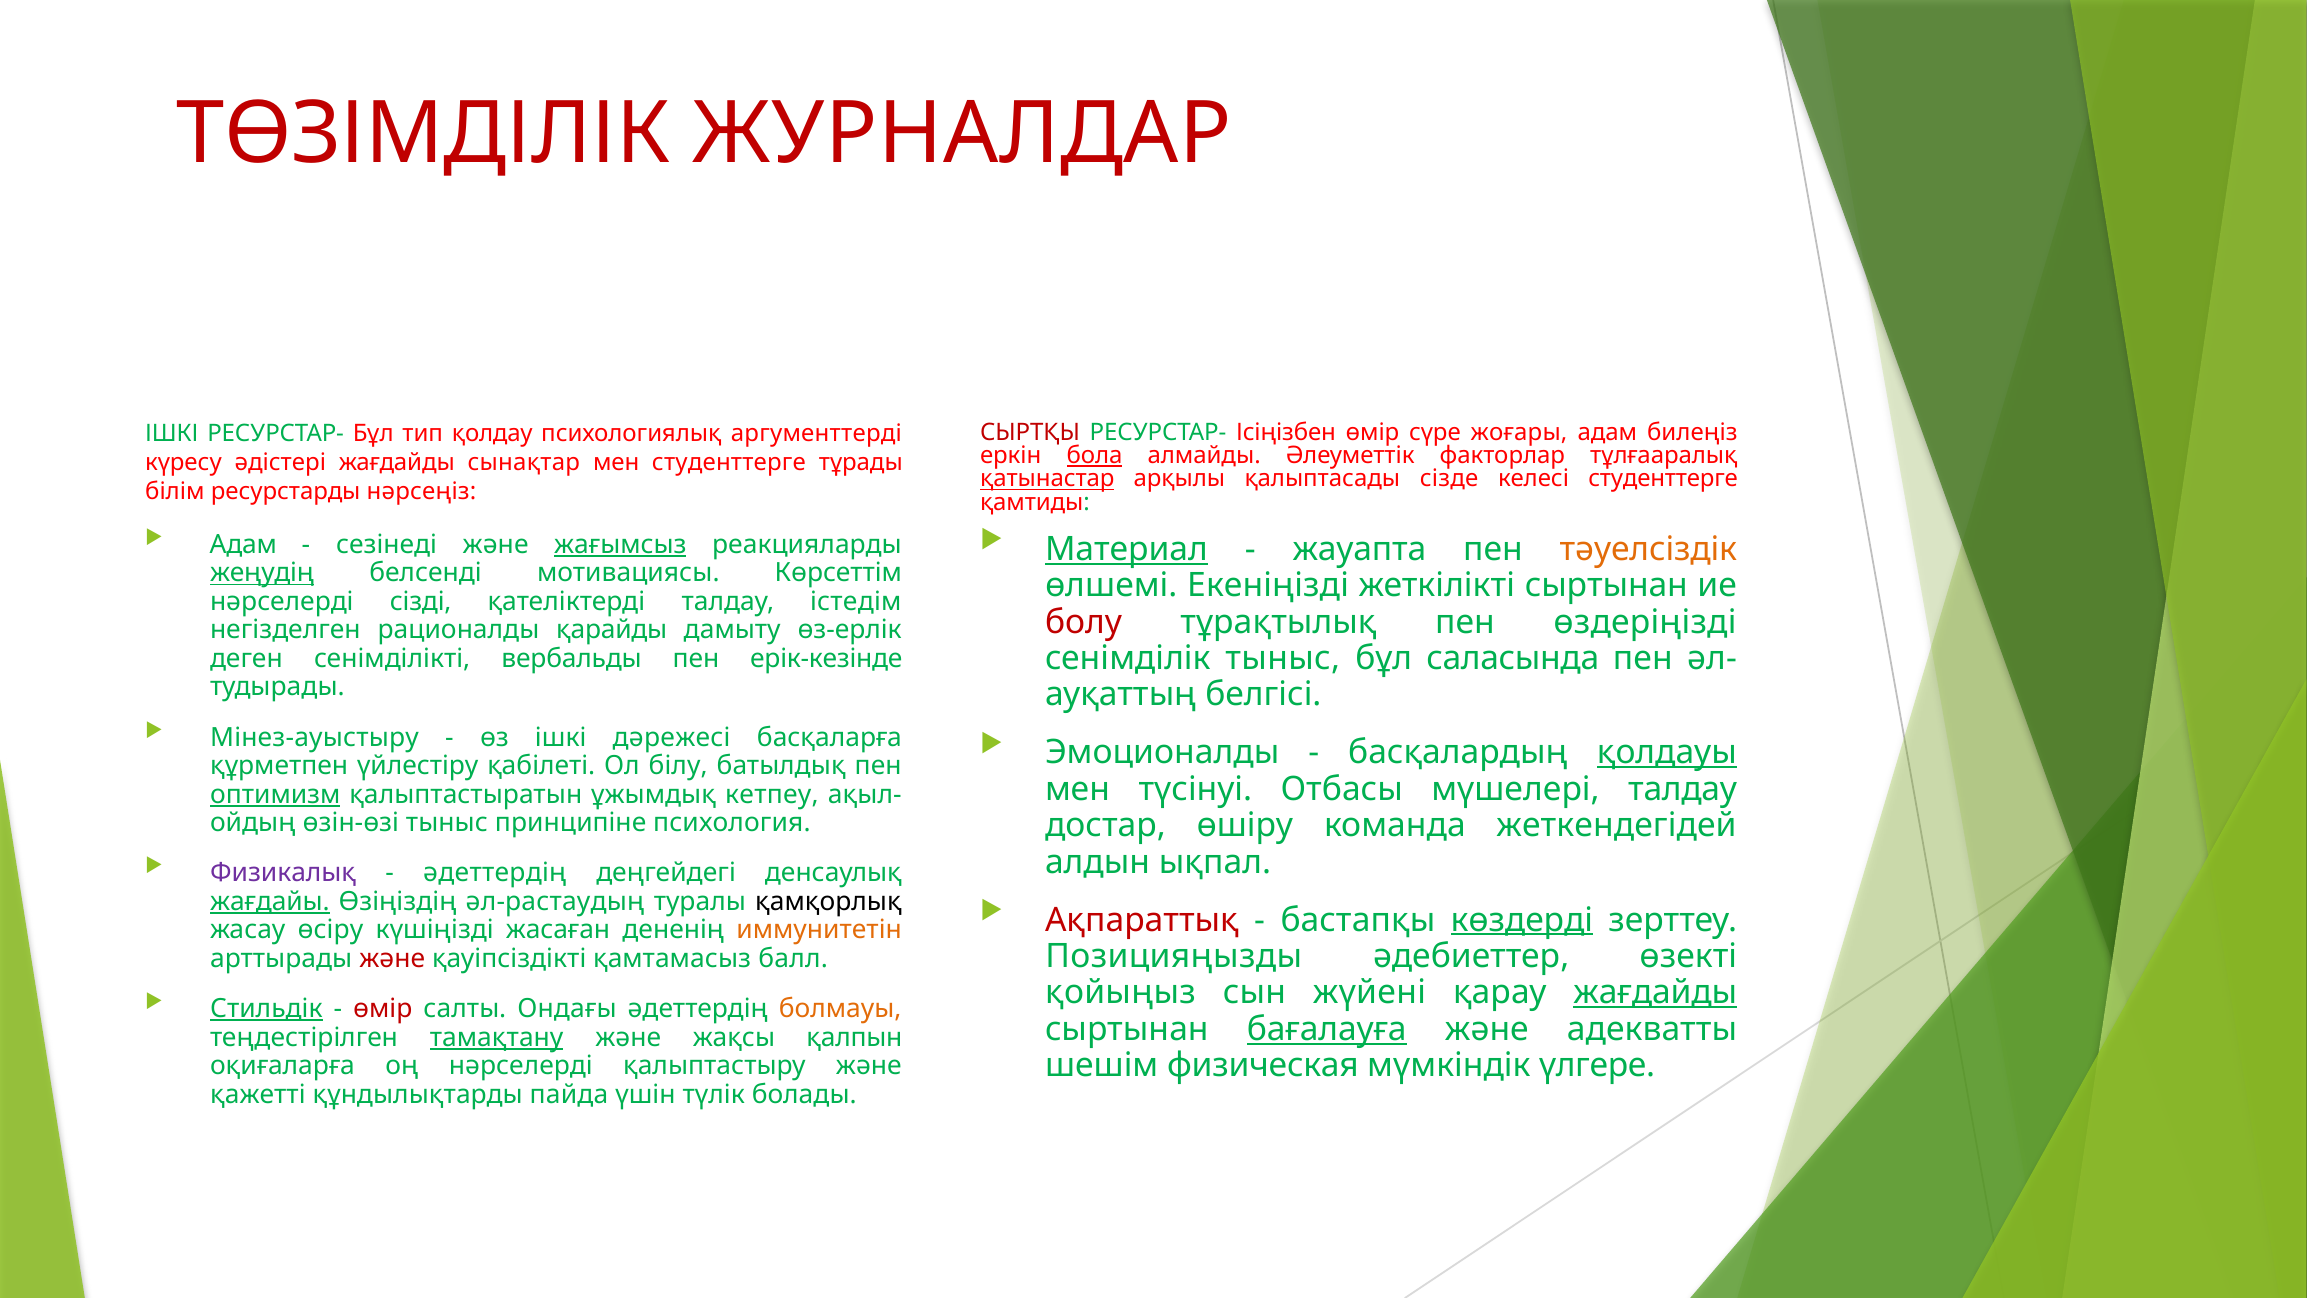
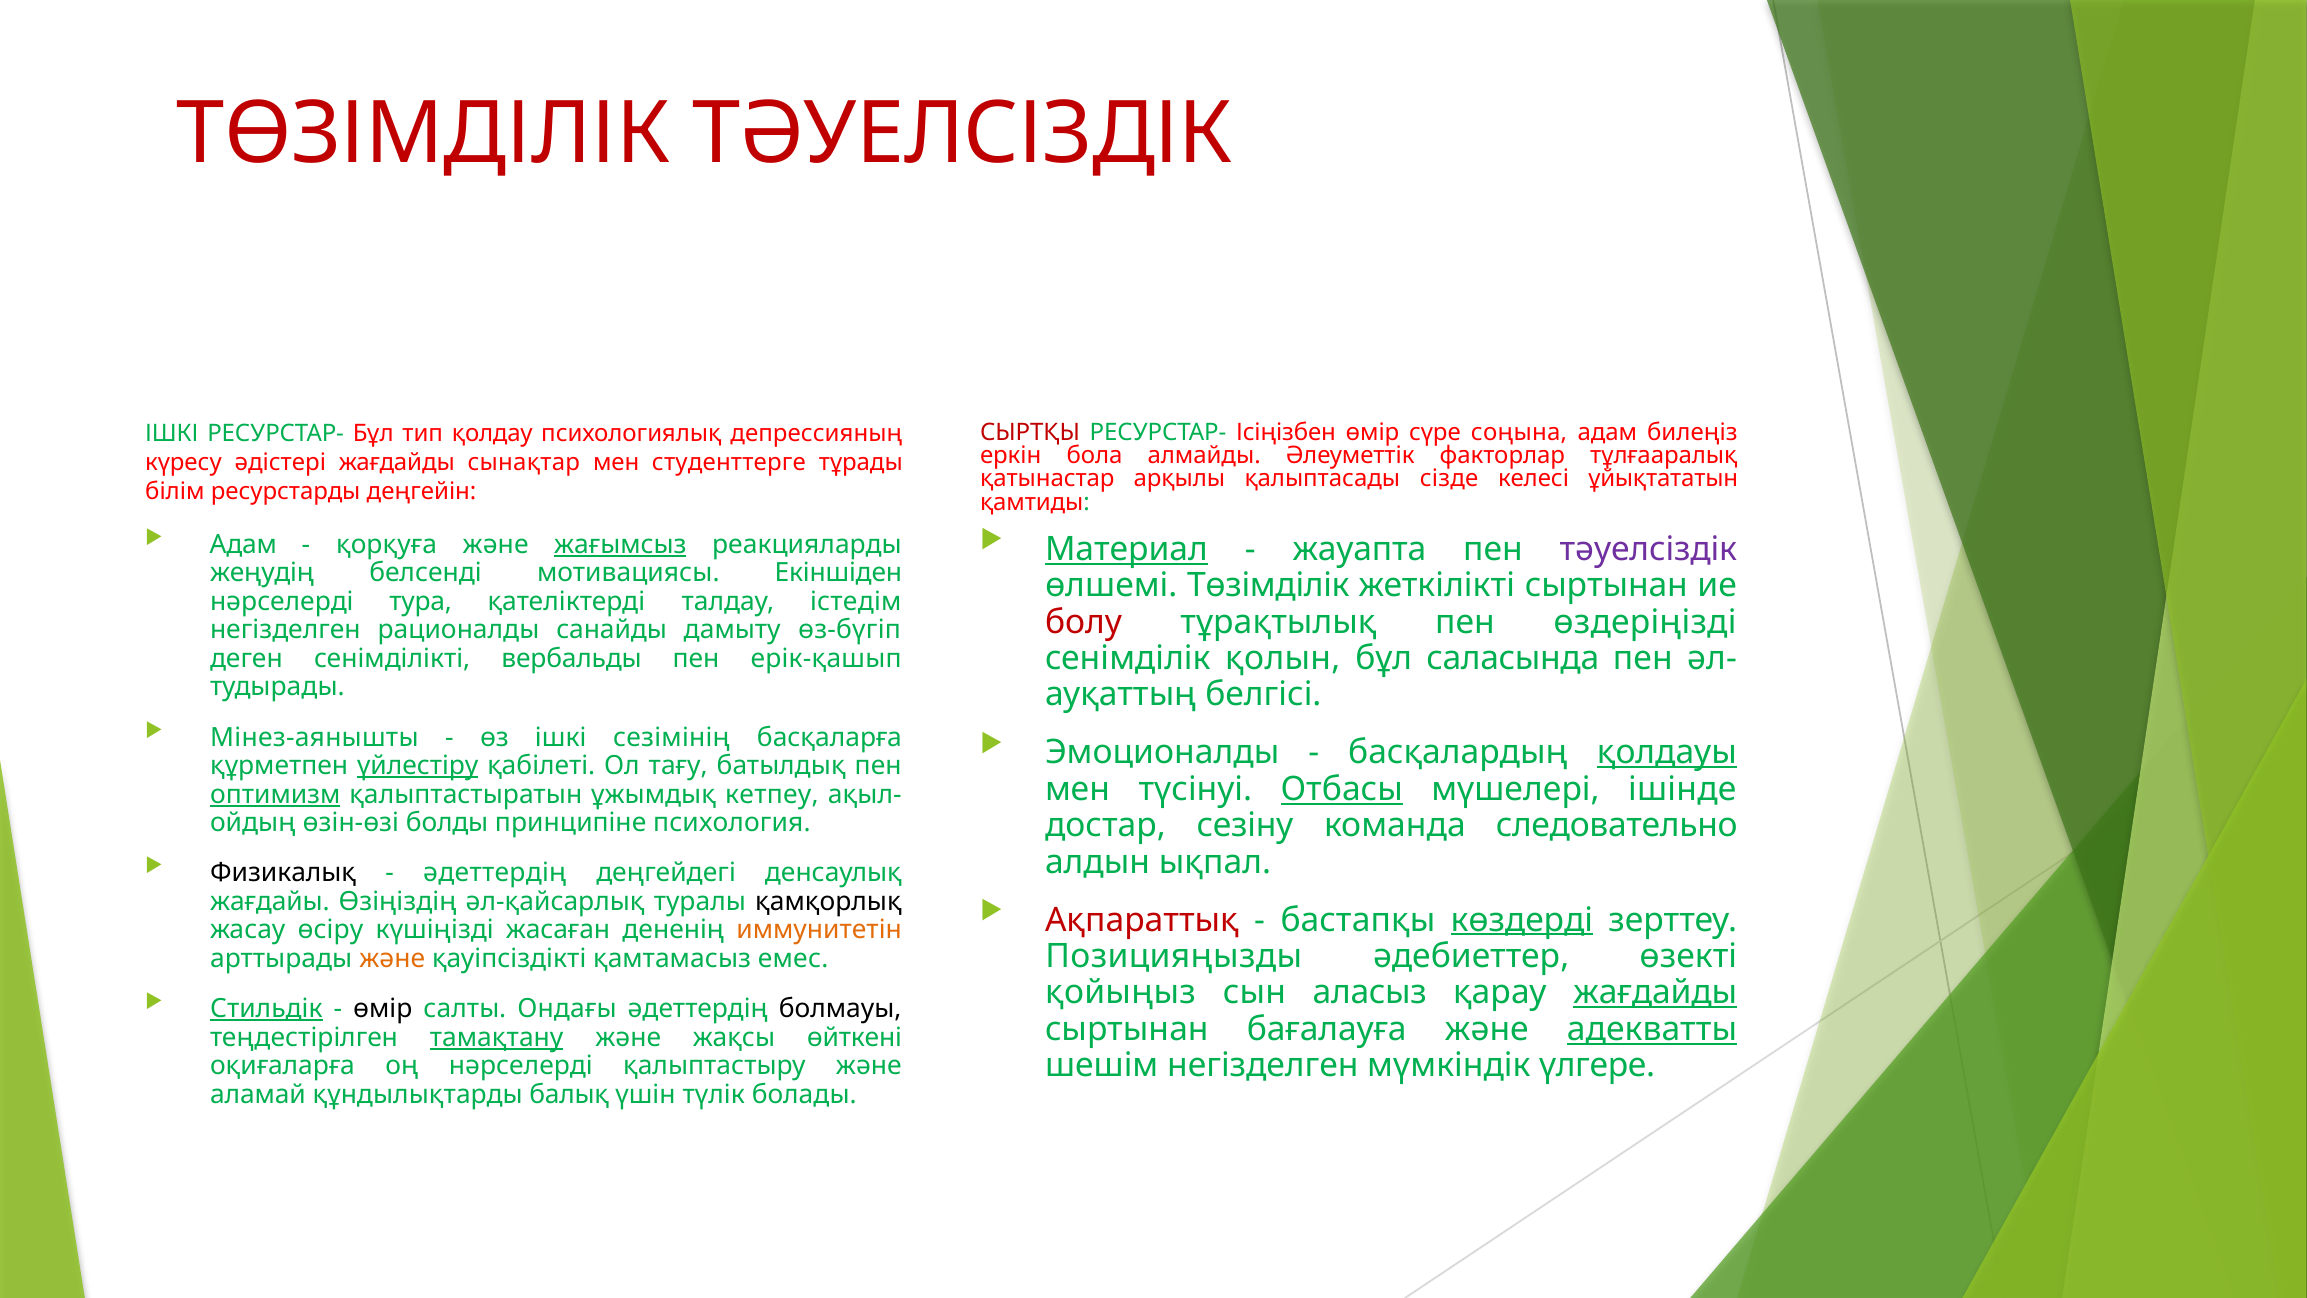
ТӨЗІМДІЛІК ЖУРНАЛДАР: ЖУРНАЛДАР -> ТӘУЕЛСІЗДІК (963, 134)
жоғары: жоғары -> соңына (1519, 433)
аргументтерді: аргументтерді -> депрессияның (816, 434)
бола underline: present -> none (1094, 456)
қатынастар underline: present -> none (1047, 479)
келесі студенттерге: студенттерге -> ұйықтататын (1663, 479)
нәрсеңіз: нәрсеңіз -> деңгейін (422, 491)
сезінеді: сезінеді -> қорқуға (386, 544)
тәуелсіздік colour: orange -> purple (1648, 549)
жеңудің underline: present -> none (262, 573)
Көрсеттім: Көрсеттім -> Екіншіден (838, 573)
өлшемі Екеніңізді: Екеніңізді -> Төзімділік (1268, 585)
сізді: сізді -> тура (421, 601)
қарайды: қарайды -> санайды (612, 630)
өз-ерлік: өз-ерлік -> өз-бүгіп (849, 630)
сенімділік тыныс: тыныс -> қолын (1283, 658)
ерік-кезінде: ерік-кезінде -> ерік-қашып (826, 658)
Мінез-ауыстыру: Мінез-ауыстыру -> Мінез-аянышты (314, 737)
дәрежесі: дәрежесі -> сезiмiнiң (672, 737)
үйлестіру underline: none -> present (418, 766)
білу: білу -> тағу (678, 766)
Отбасы underline: none -> present (1342, 789)
мүшелері талдау: талдау -> ішінде (1682, 789)
өзін-өзі тыныс: тыныс -> болды (447, 823)
өшіру: өшіру -> сезіну (1245, 825)
жеткендегідей: жеткендегідей -> следовательно (1617, 825)
Физикалық colour: purple -> black (283, 873)
жағдайы underline: present -> none (270, 901)
әл-растаудың: әл-растаудың -> әл-қайсарлық (555, 901)
және colour: red -> orange (392, 959)
балл: балл -> емес (793, 959)
жүйені: жүйені -> аласыз (1370, 992)
өмір colour: red -> black (383, 1009)
болмауы colour: orange -> black (840, 1009)
бағалауға underline: present -> none (1327, 1029)
адекватты underline: none -> present (1652, 1029)
қалпын: қалпын -> өйткені (854, 1037)
шешім физическая: физическая -> негізделген (1263, 1065)
қажетті: қажетті -> аламай (258, 1094)
пайда: пайда -> балық (569, 1094)
